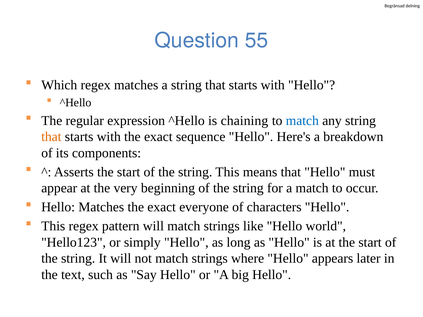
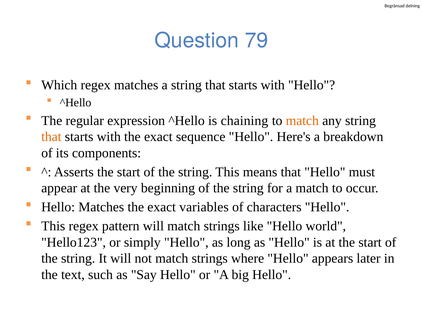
55: 55 -> 79 (257, 41)
match colour: blue -> orange (302, 121)
everyone: everyone -> variables (204, 207)
